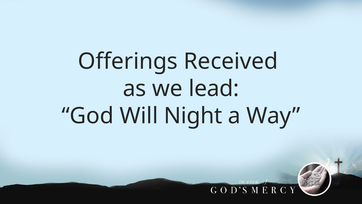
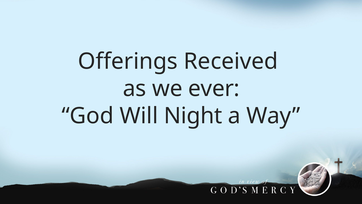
lead: lead -> ever (214, 88)
